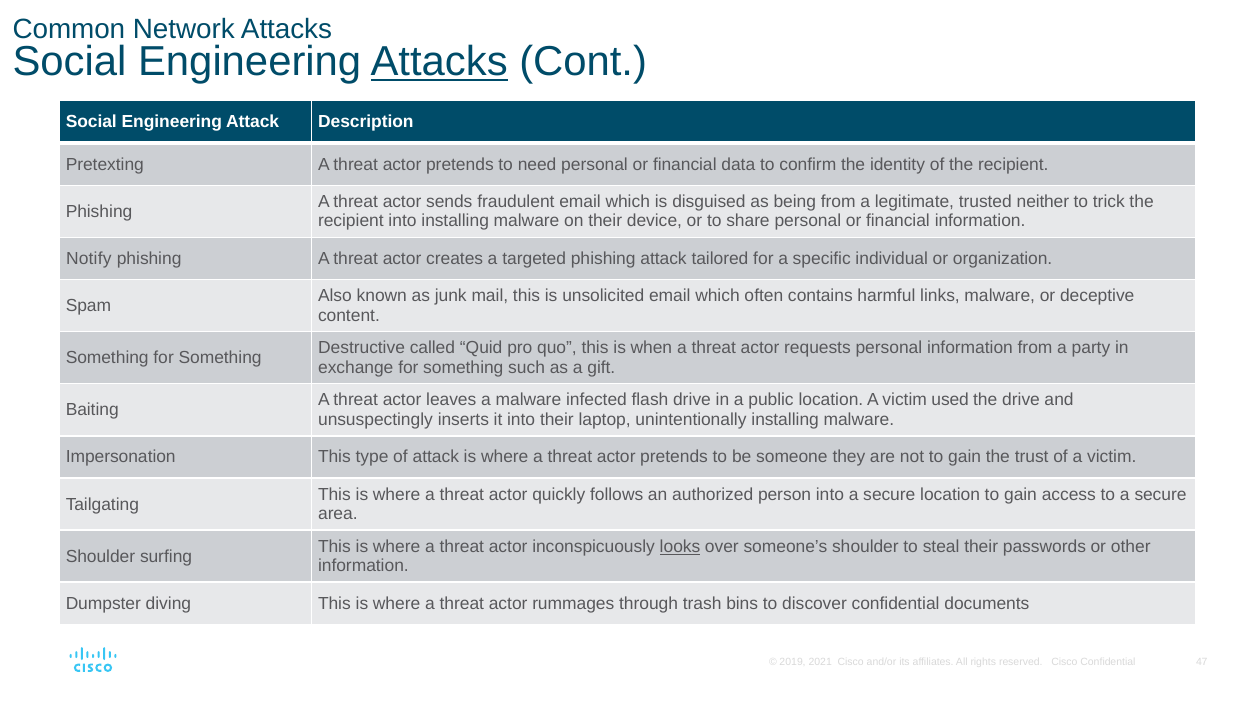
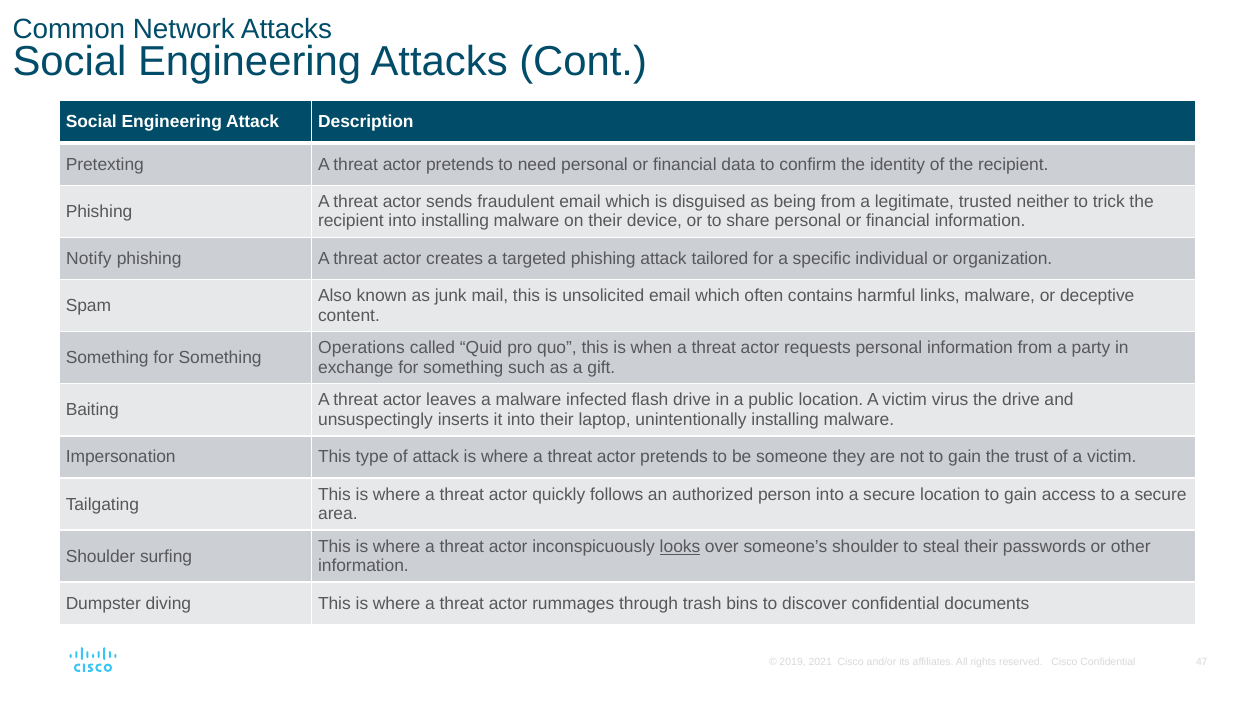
Attacks underline: present -> none (439, 62)
Destructive: Destructive -> Operations (361, 348)
used: used -> virus (950, 400)
